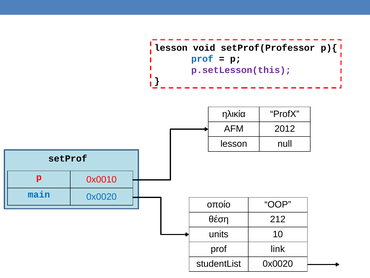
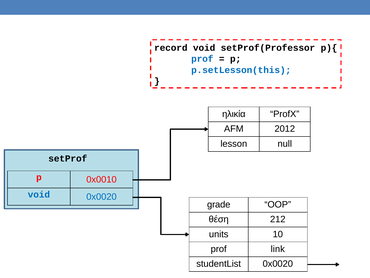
lesson: lesson -> record (171, 48)
p.setLesson(this colour: purple -> blue (241, 70)
main: main -> void (39, 194)
οποίο: οποίο -> grade (219, 204)
